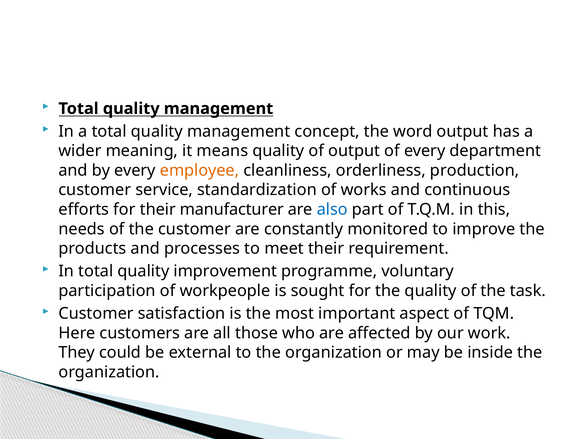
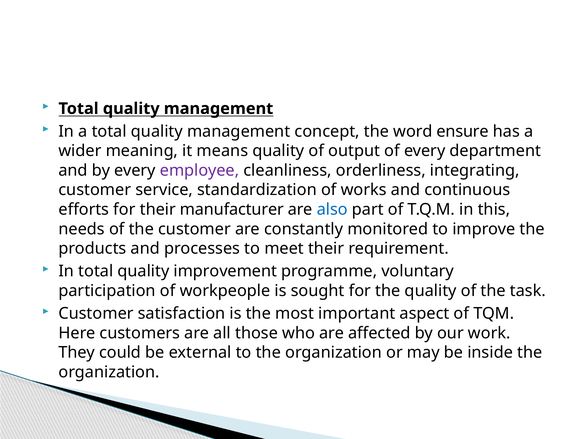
word output: output -> ensure (463, 132)
employee colour: orange -> purple (200, 171)
production: production -> integrating (475, 171)
